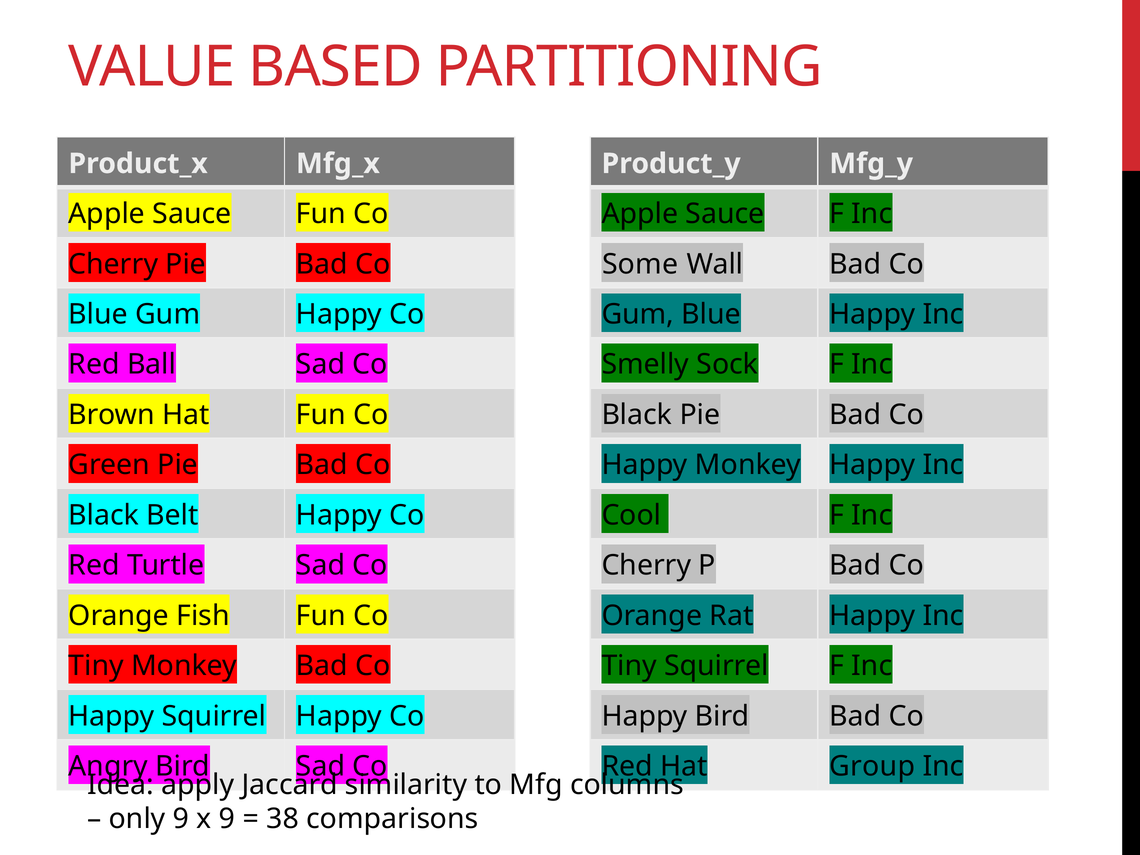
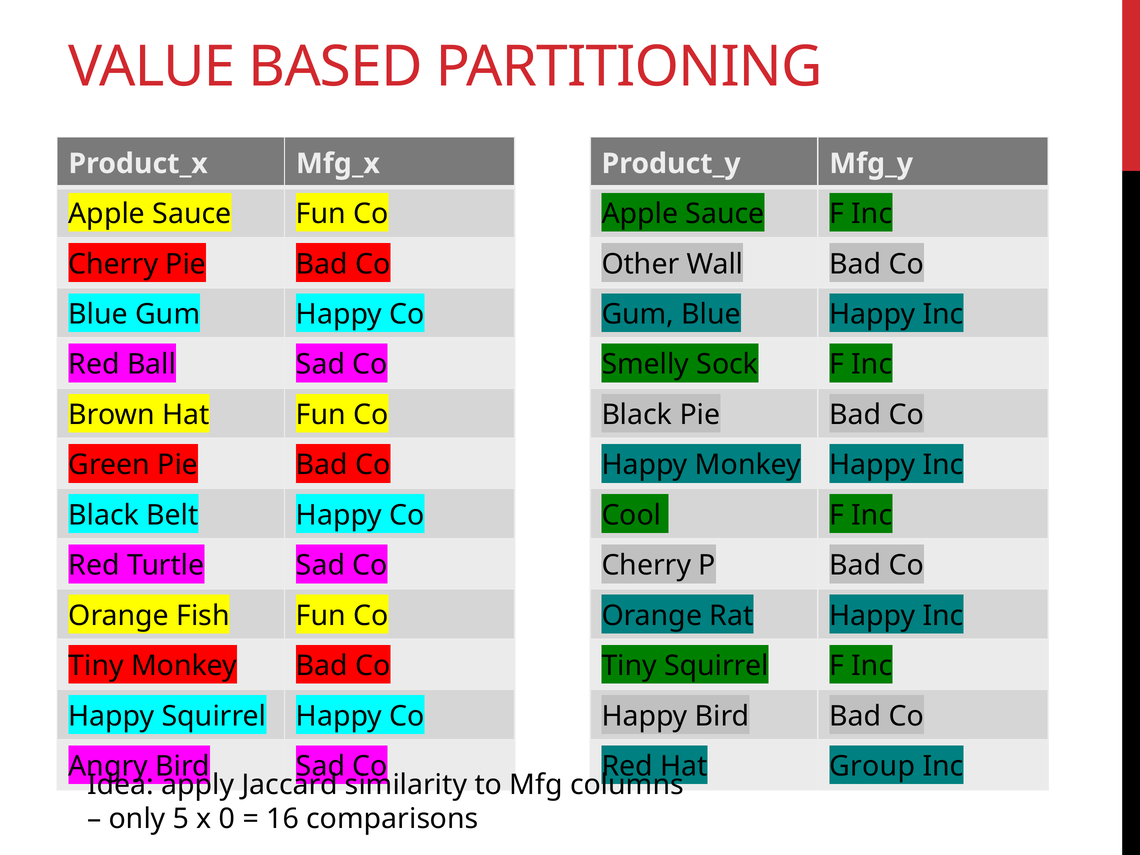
Some: Some -> Other (640, 264)
only 9: 9 -> 5 (181, 819)
x 9: 9 -> 0 (227, 819)
38: 38 -> 16 (283, 819)
